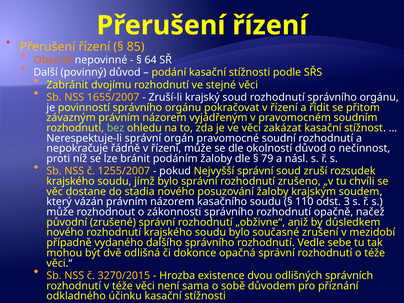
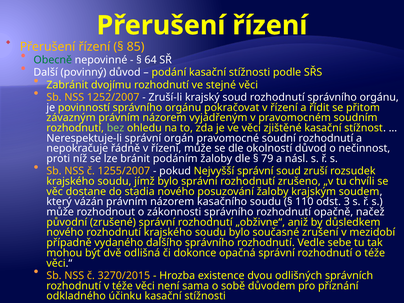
Obecně colour: orange -> green (53, 60)
1655/2007: 1655/2007 -> 1252/2007 (113, 97)
zakázat: zakázat -> zjištěné (283, 128)
